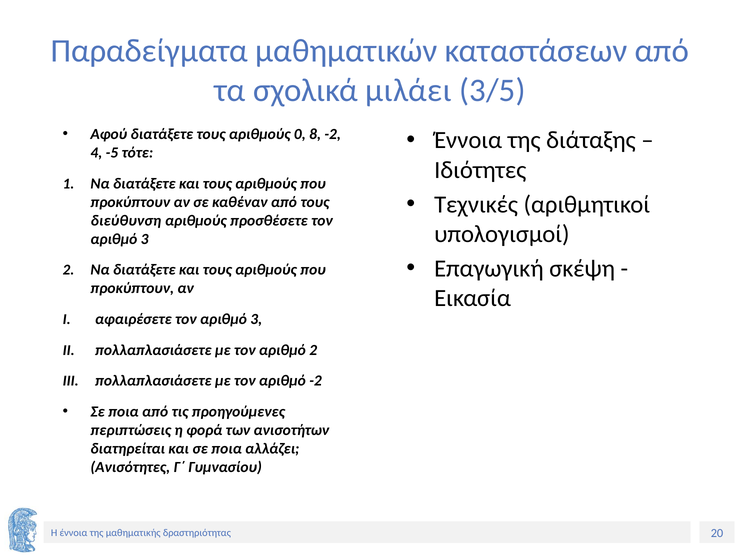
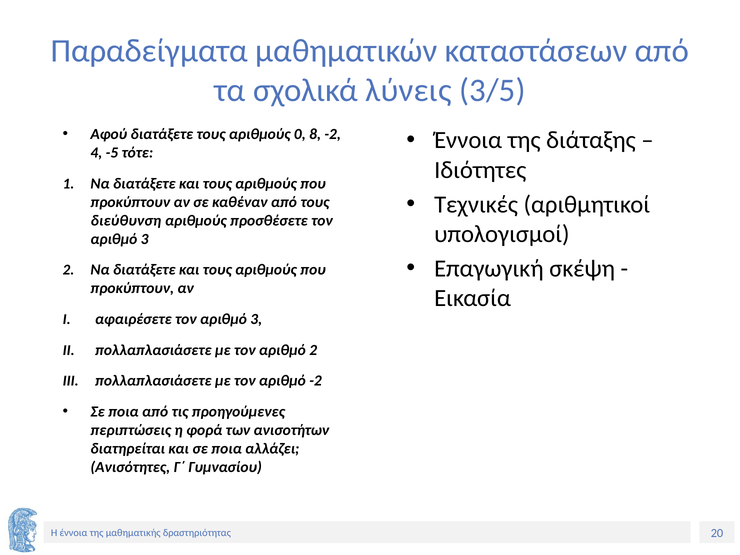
μιλάει: μιλάει -> λύνεις (409, 91)
